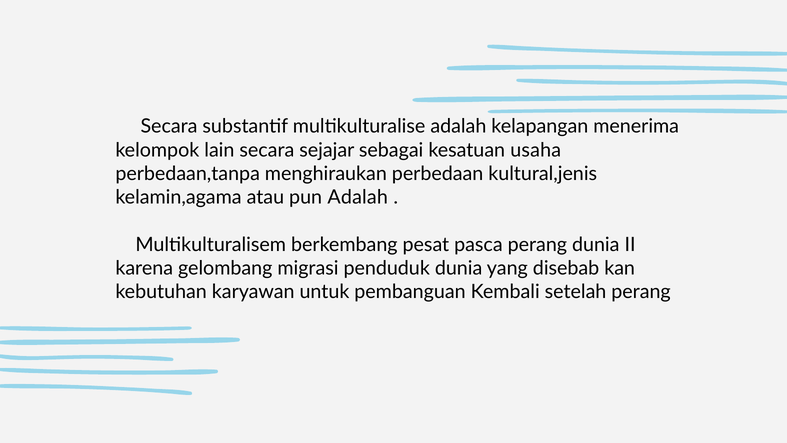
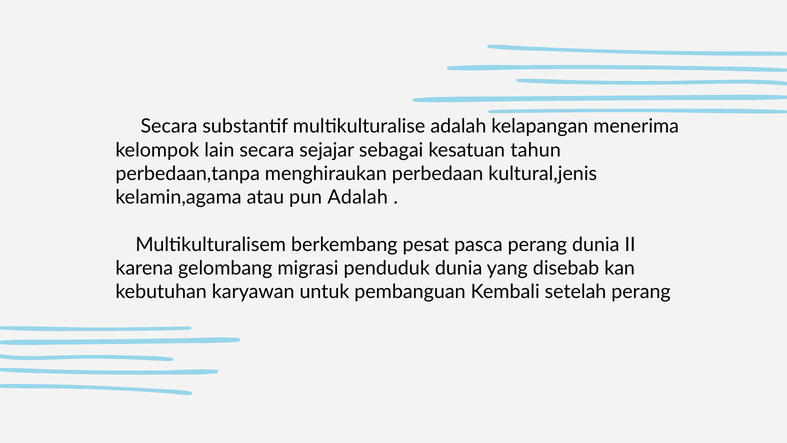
usaha: usaha -> tahun (536, 150)
